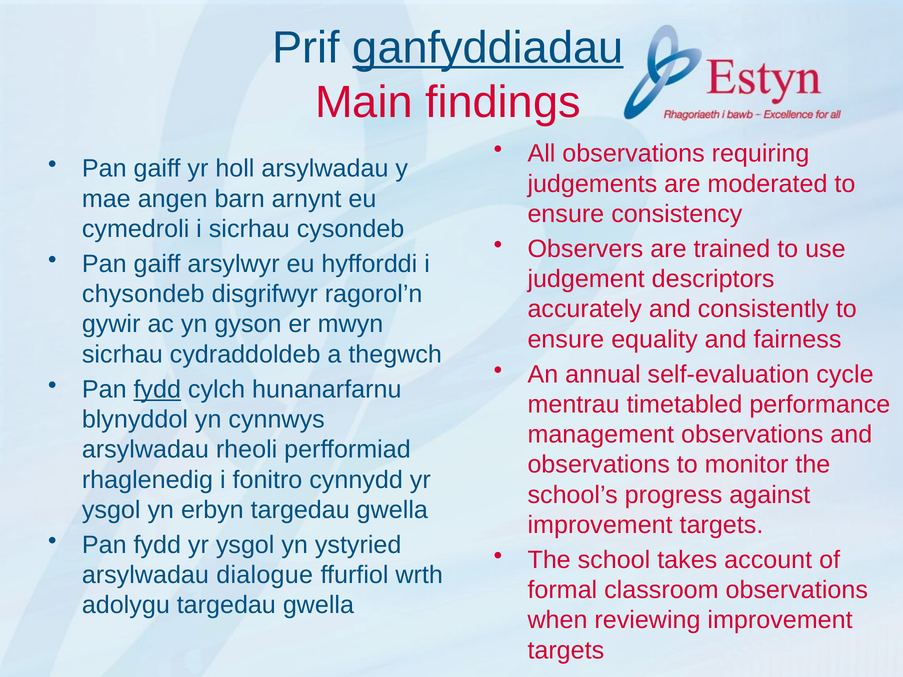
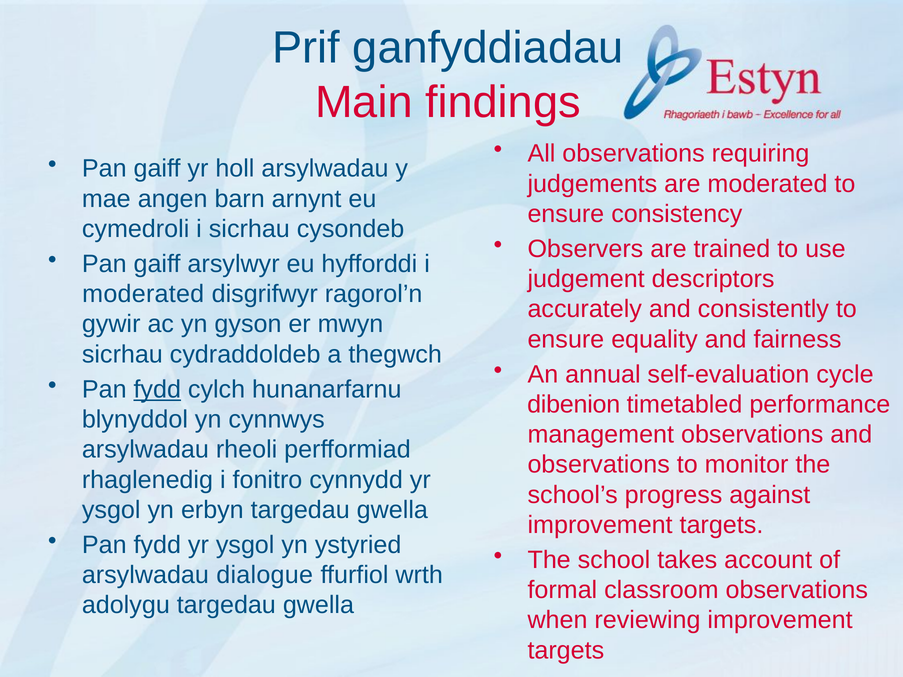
ganfyddiadau underline: present -> none (488, 48)
chysondeb: chysondeb -> moderated (143, 294)
mentrau: mentrau -> dibenion (574, 405)
